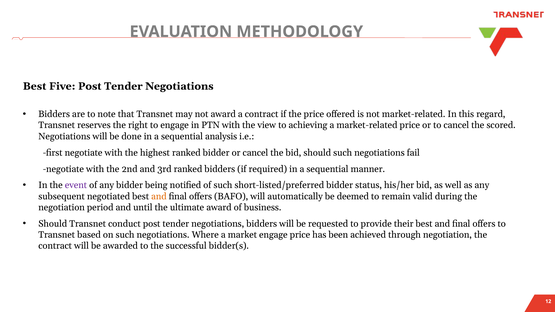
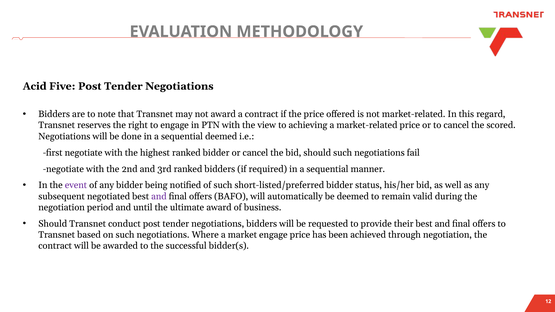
Best: Best -> Acid (35, 86)
sequential analysis: analysis -> deemed (221, 136)
and colour: orange -> purple (159, 196)
